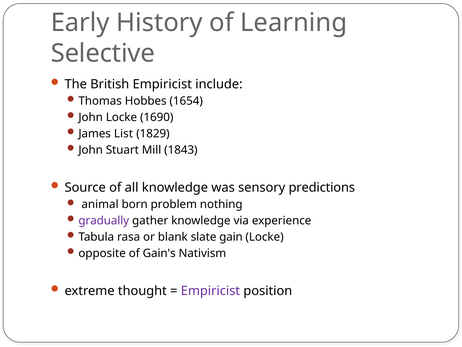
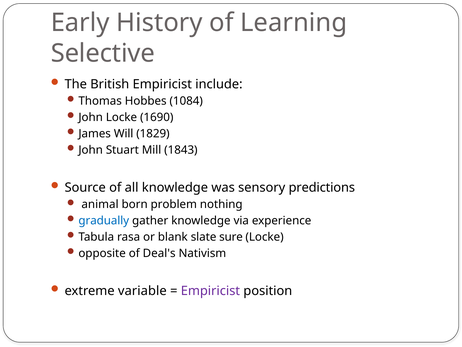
1654: 1654 -> 1084 (186, 101)
List: List -> Will (124, 133)
gradually colour: purple -> blue (104, 220)
gain: gain -> sure (231, 237)
Gain's: Gain's -> Deal's (159, 253)
thought: thought -> variable (142, 291)
